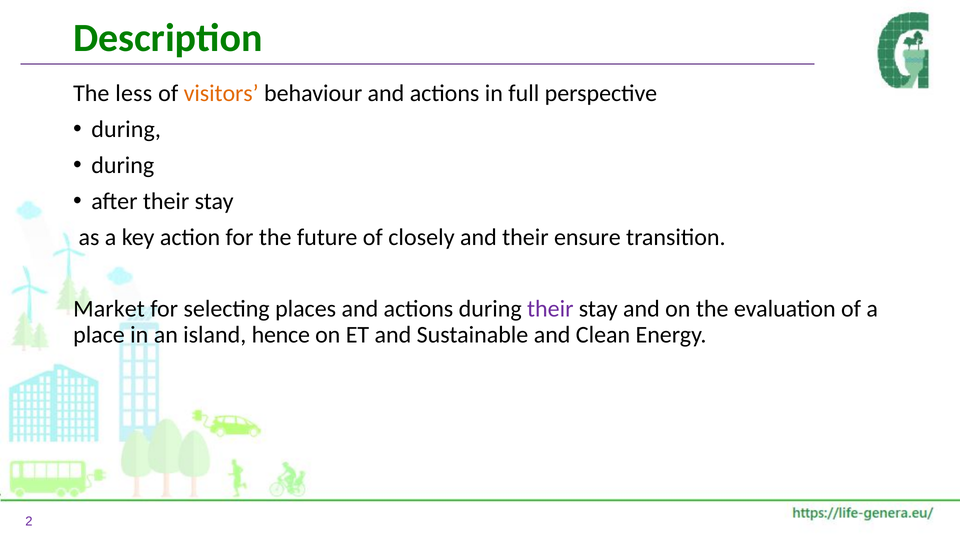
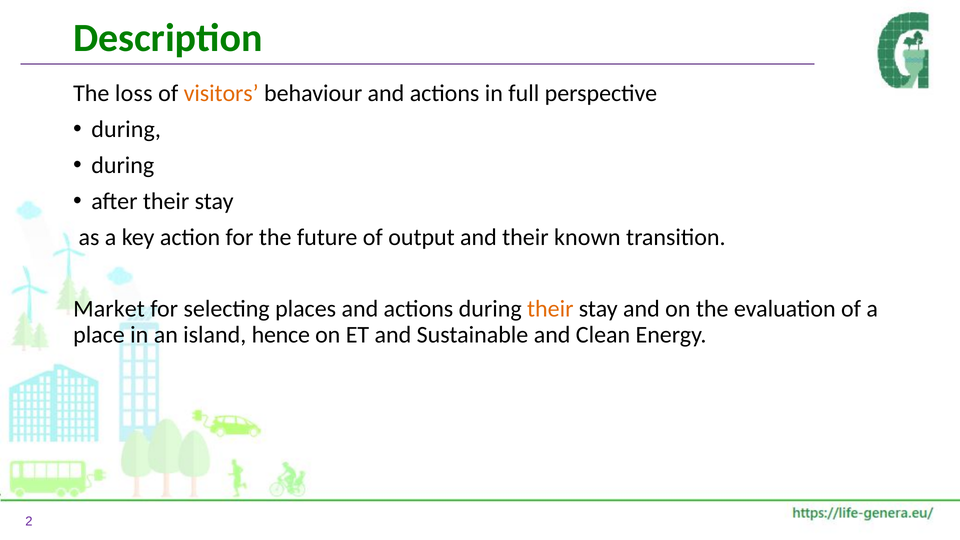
less: less -> loss (134, 94)
closely: closely -> output (422, 237)
ensure: ensure -> known (587, 237)
their colour: purple -> orange (550, 309)
